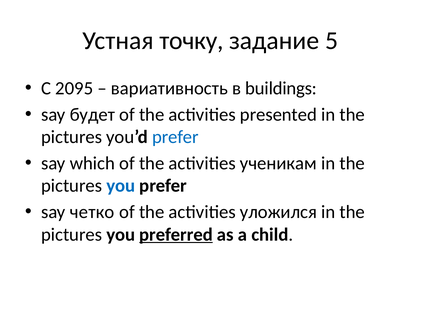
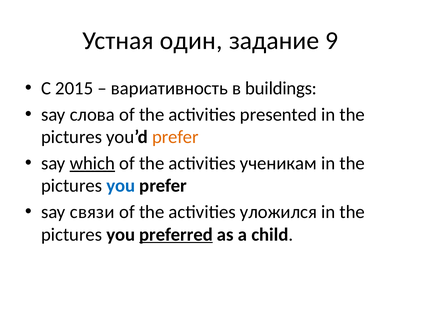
точку: точку -> один (191, 41)
5: 5 -> 9 (332, 41)
2095: 2095 -> 2015 (74, 88)
будет: будет -> слова (92, 115)
prefer colour: blue -> orange (175, 137)
which underline: none -> present (92, 163)
четко: четко -> связи (92, 212)
